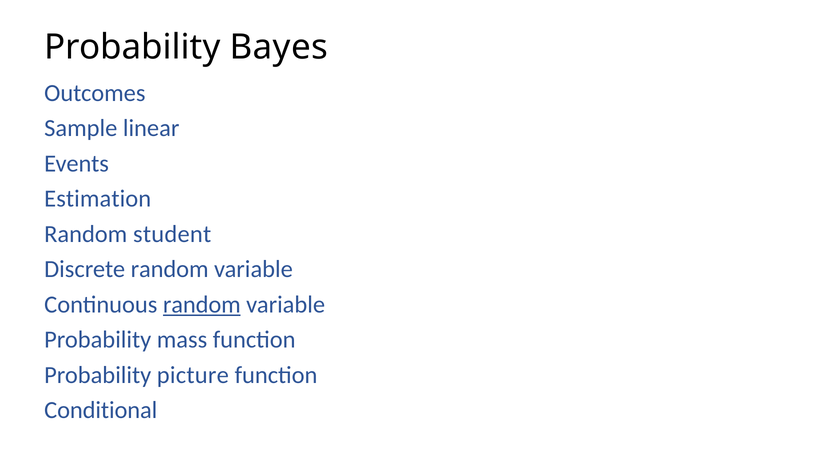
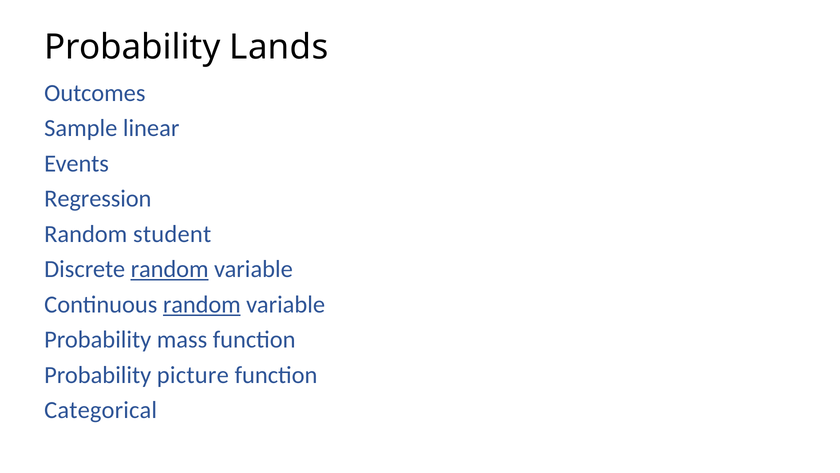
Bayes: Bayes -> Lands (279, 47)
Estimation: Estimation -> Regression (98, 199)
random underline: none -> present (170, 269)
Conditional: Conditional -> Categorical (101, 410)
